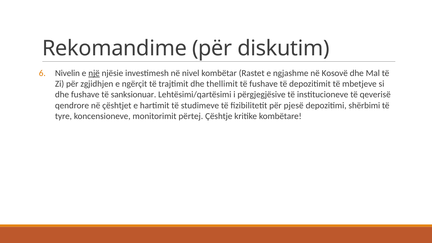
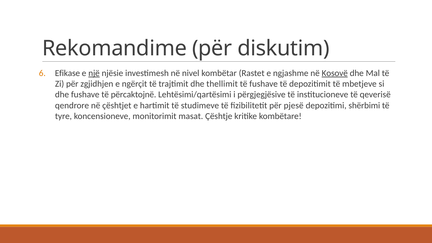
Nivelin: Nivelin -> Efikase (67, 73)
Kosovë underline: none -> present (335, 73)
sanksionuar: sanksionuar -> përcaktojnë (134, 95)
përtej: përtej -> masat (191, 116)
